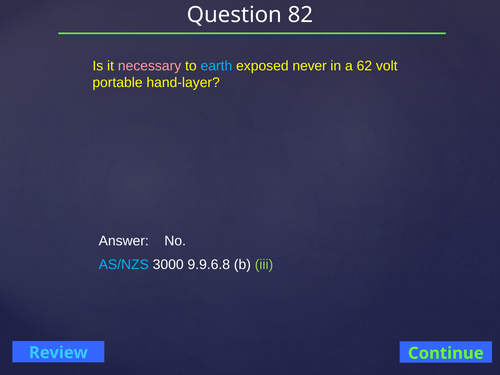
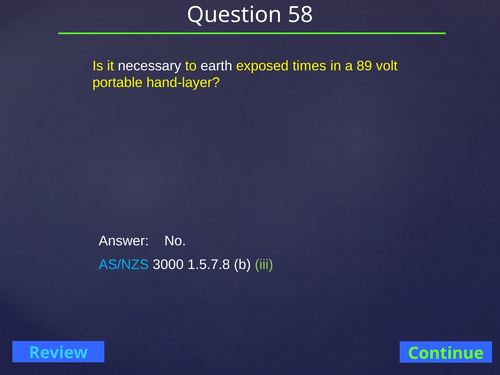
82: 82 -> 58 (300, 15)
necessary colour: pink -> white (150, 66)
earth colour: light blue -> white (216, 66)
never: never -> times (309, 66)
62: 62 -> 89 (364, 66)
9.9.6.8: 9.9.6.8 -> 1.5.7.8 (209, 265)
